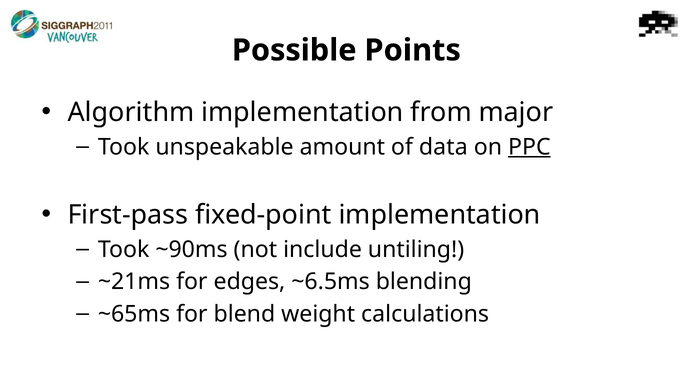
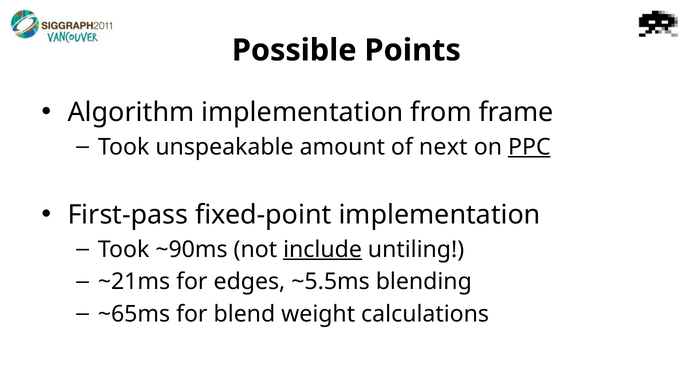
major: major -> frame (516, 112)
data: data -> next (443, 147)
include underline: none -> present (323, 249)
~6.5ms: ~6.5ms -> ~5.5ms (331, 282)
